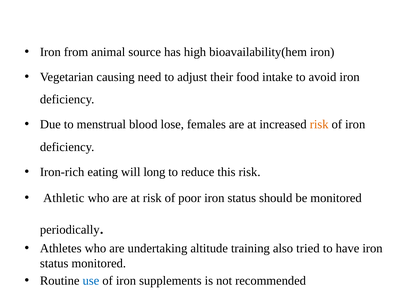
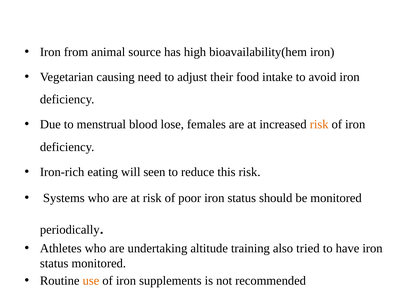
long: long -> seen (154, 172)
Athletic: Athletic -> Systems (64, 198)
use colour: blue -> orange (91, 281)
